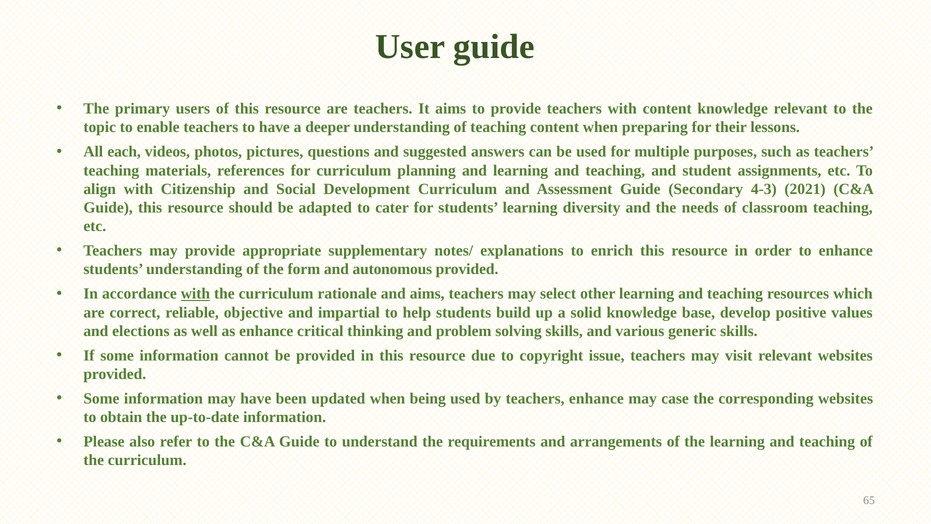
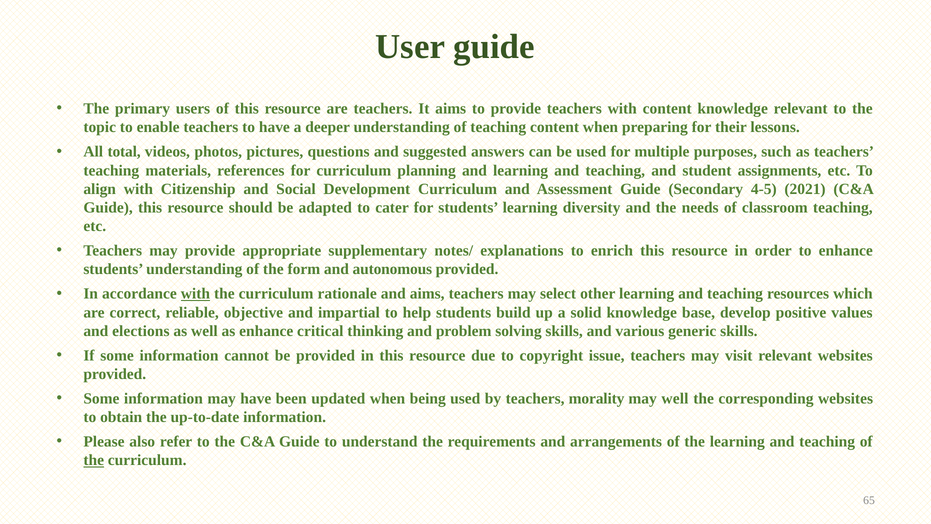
each: each -> total (124, 152)
4-3: 4-3 -> 4-5 (764, 189)
teachers enhance: enhance -> morality (597, 398)
may case: case -> well (675, 398)
the underline: none -> present (94, 460)
